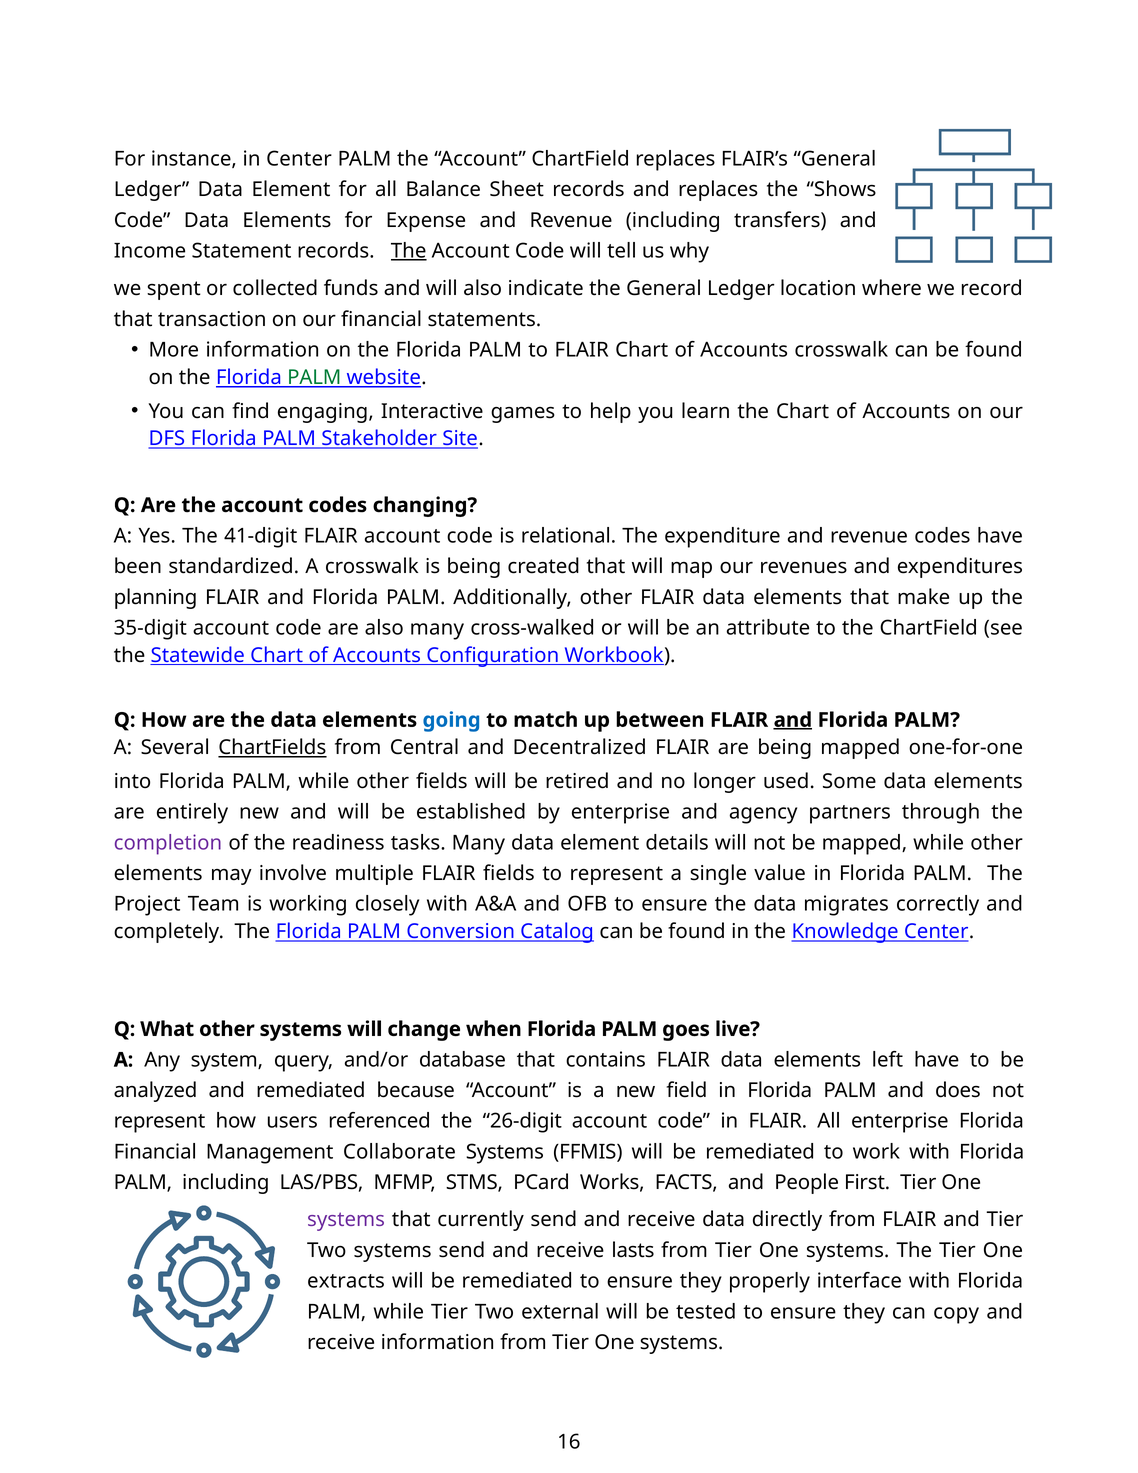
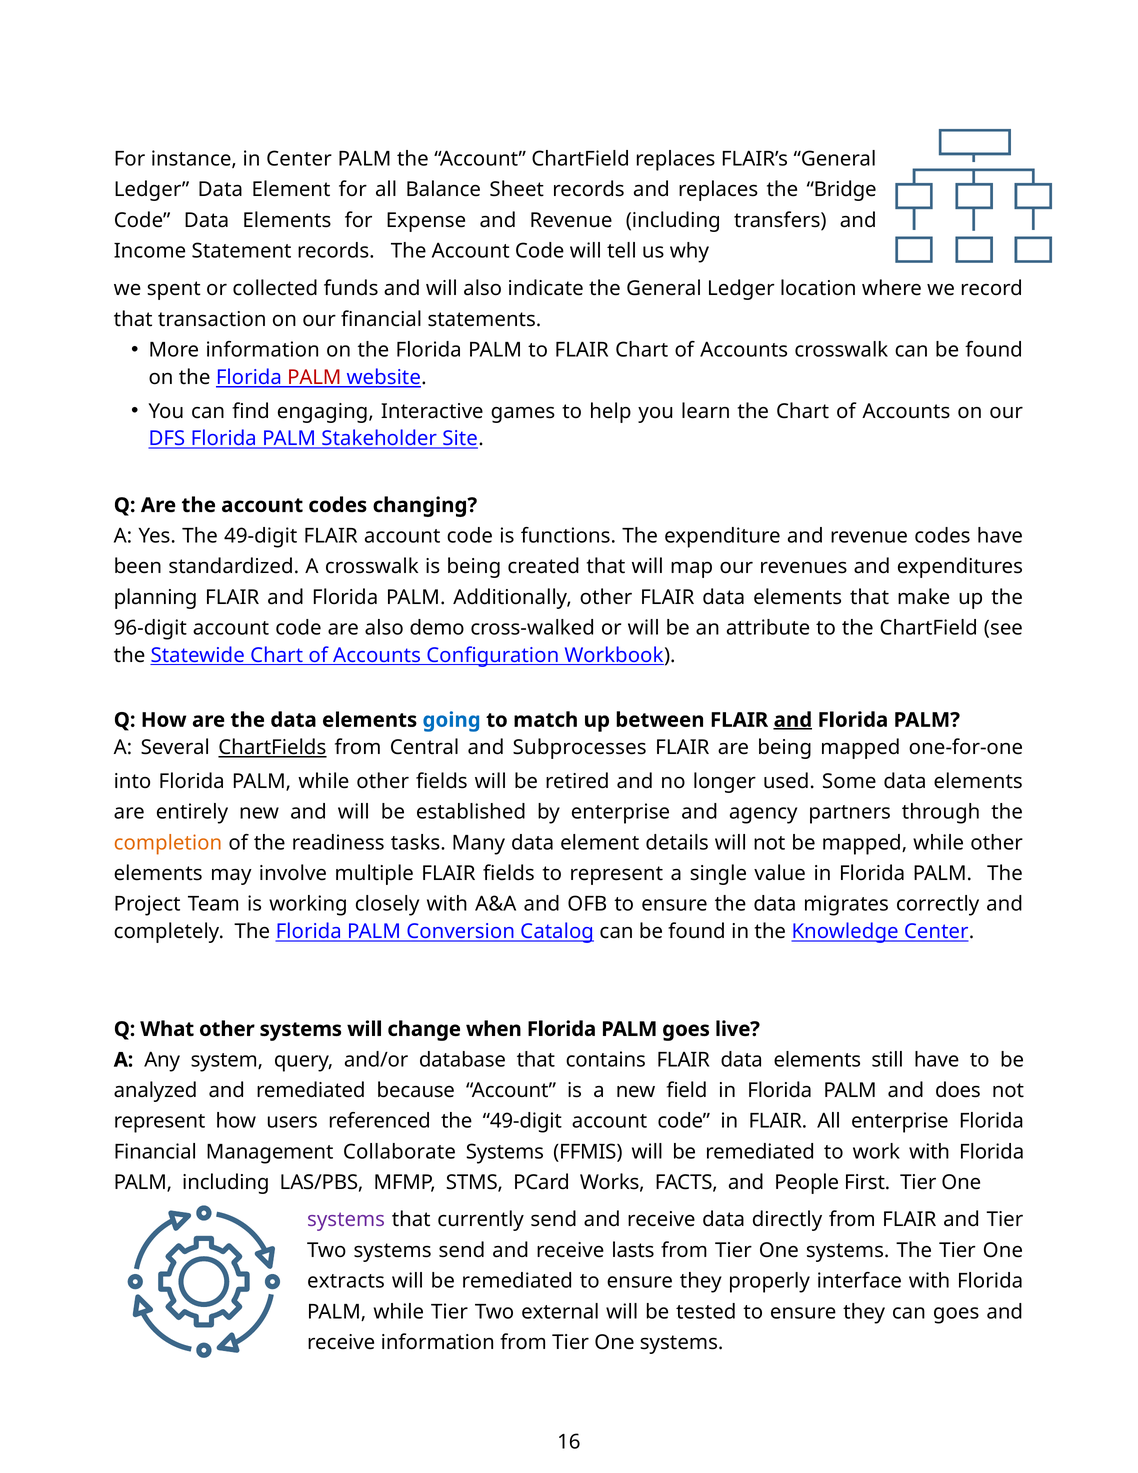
Shows: Shows -> Bridge (842, 190)
The underline: present -> none (409, 251)
PALM colour: green -> red (314, 377)
Yes The 41-digit: 41-digit -> 49-digit (261, 536)
relational: relational -> functions (568, 536)
35-digit: 35-digit -> 96-digit (150, 628)
also many: many -> demo (437, 628)
Decentralized: Decentralized -> Subprocesses (580, 747)
completion colour: purple -> orange (168, 843)
left: left -> still (888, 1060)
referenced the 26-digit: 26-digit -> 49-digit (522, 1121)
can copy: copy -> goes (956, 1312)
